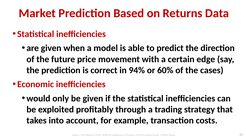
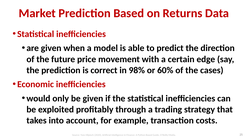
94%: 94% -> 98% (137, 70)
